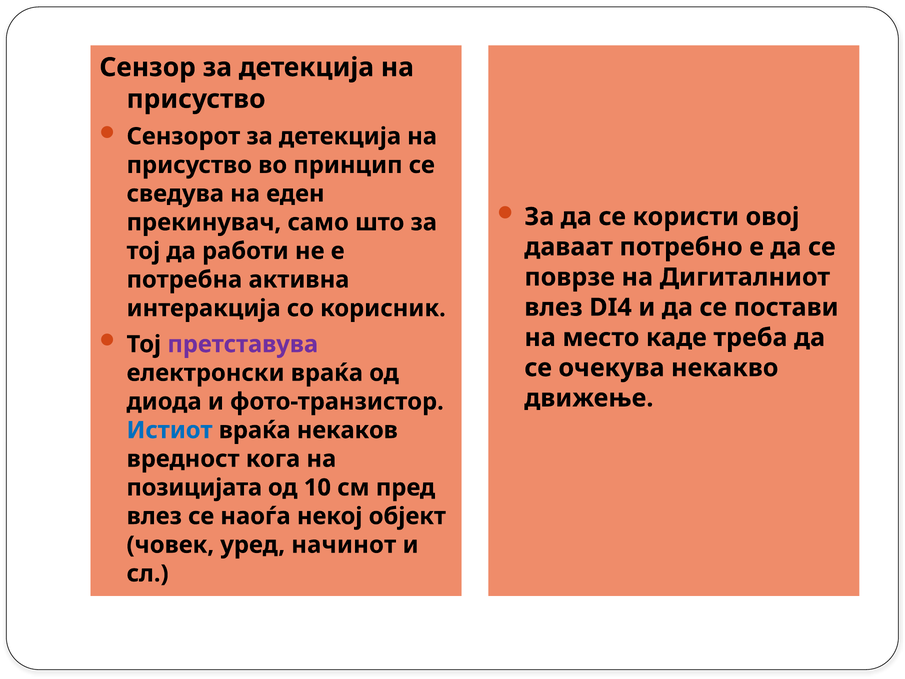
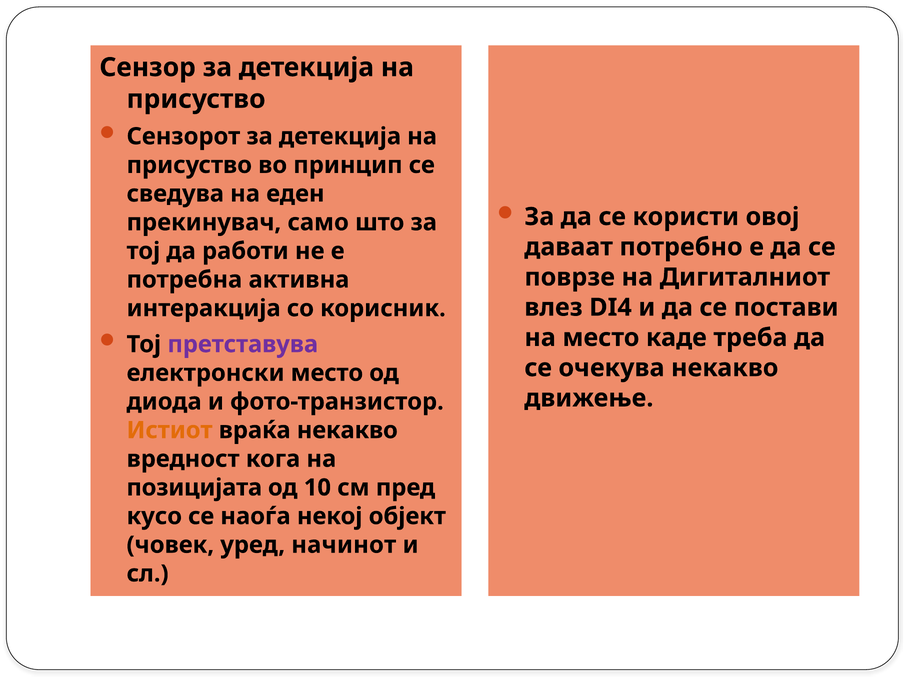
електронски враќа: враќа -> место (327, 373)
Истиот colour: blue -> orange (170, 430)
враќа некаков: некаков -> некакво (347, 430)
влез: влез -> кусо (154, 516)
